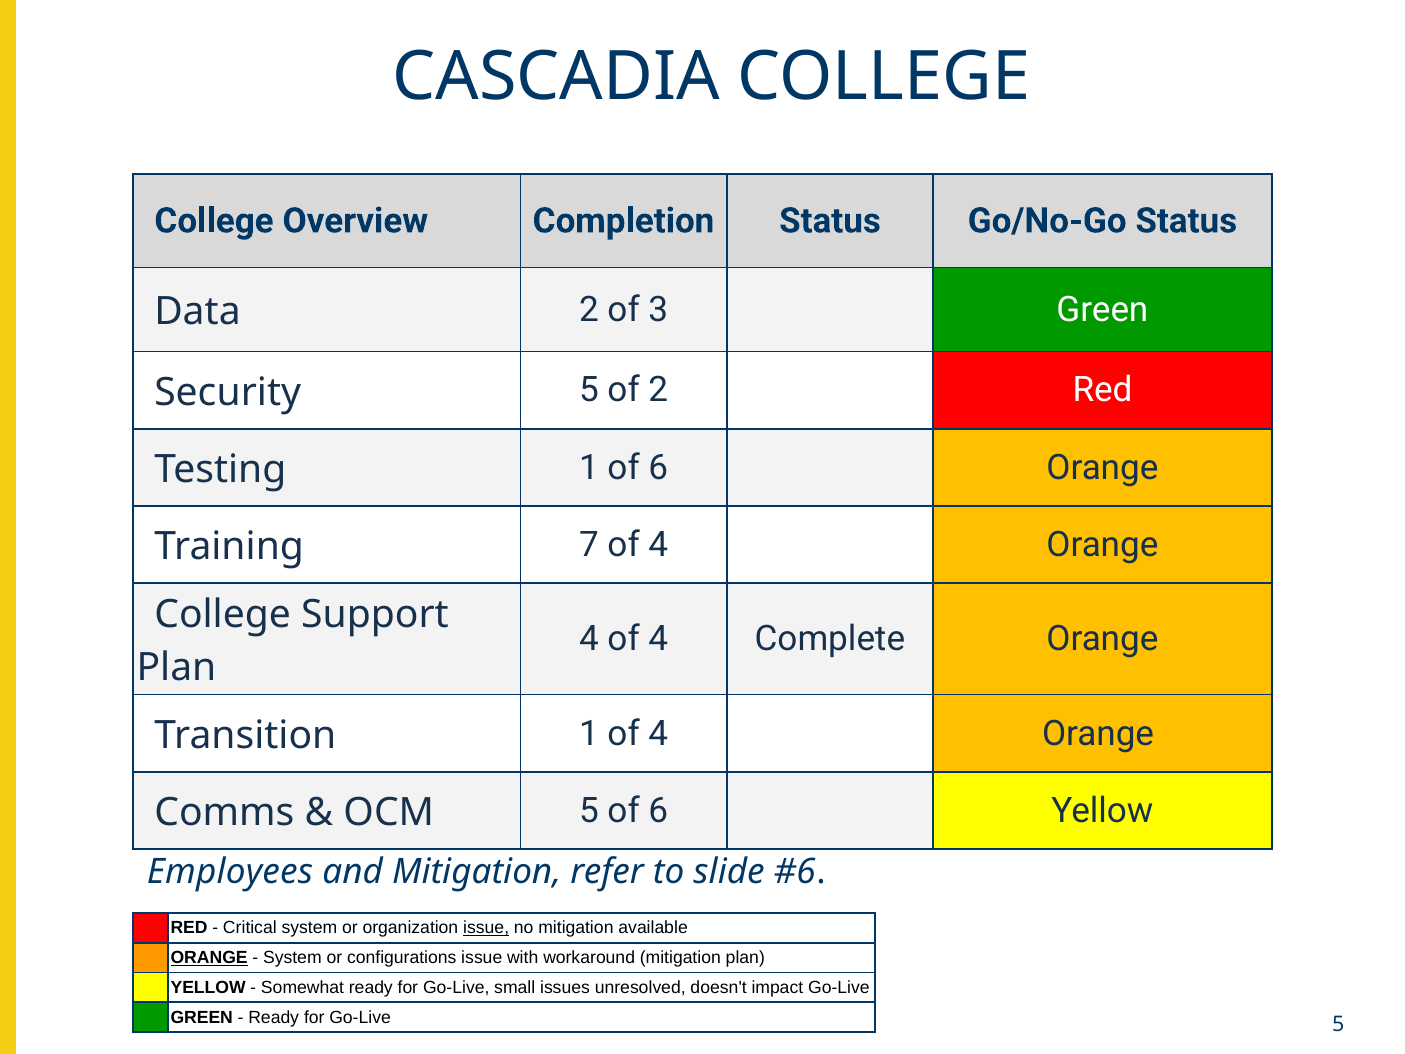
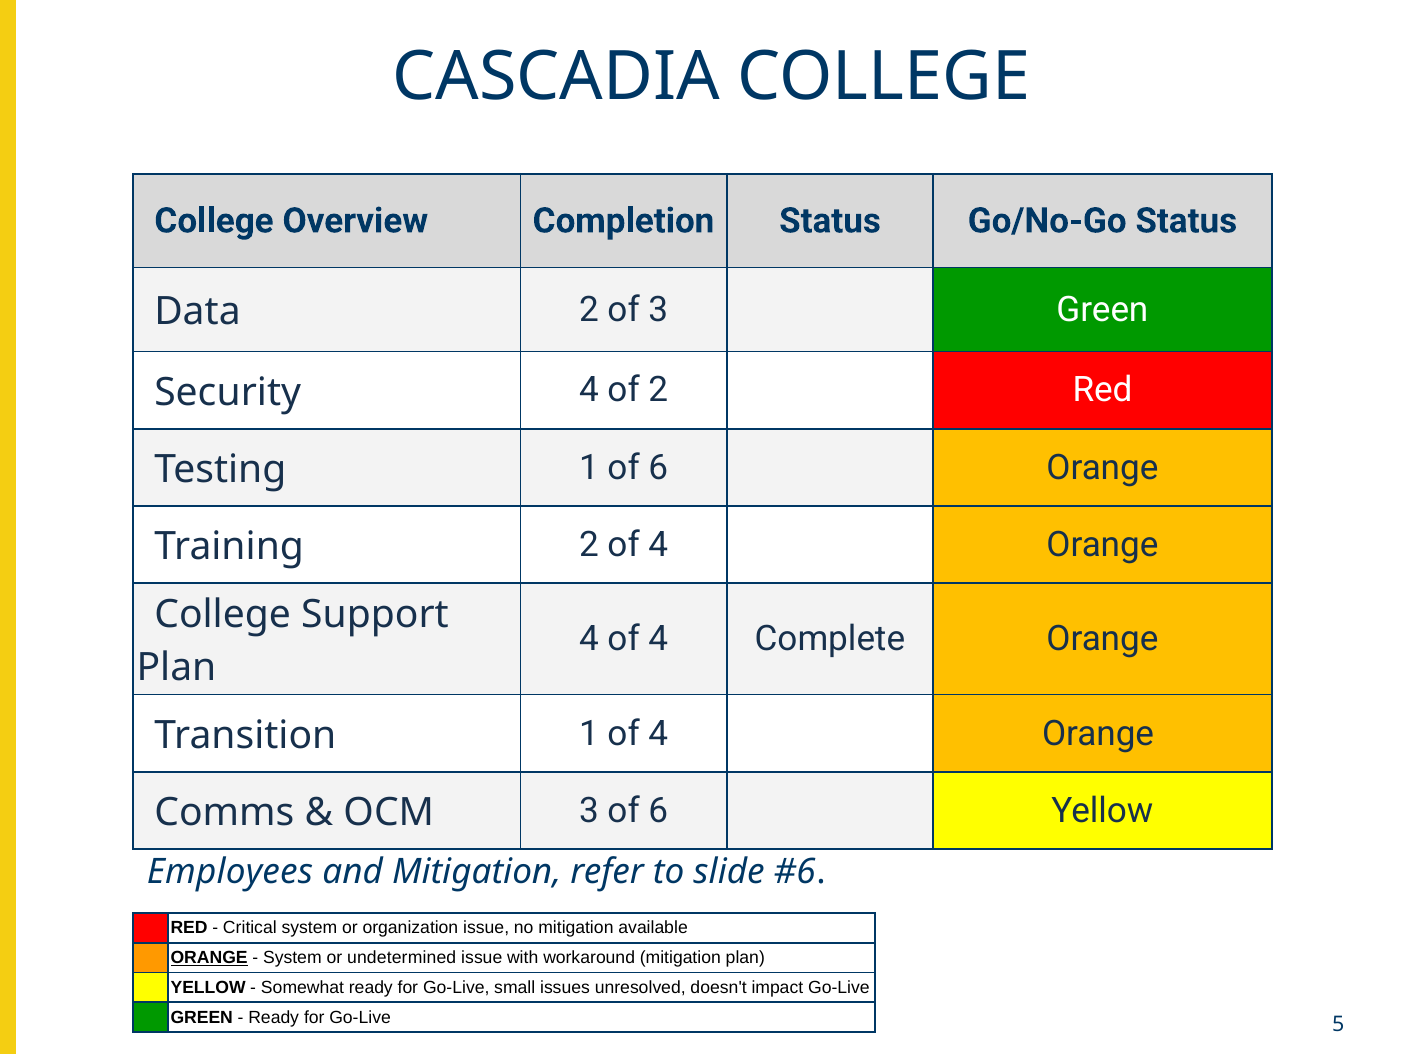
Security 5: 5 -> 4 (589, 390)
Training 7: 7 -> 2 (589, 545)
OCM 5: 5 -> 3 (589, 811)
issue underline: present -> none (486, 928)
configurations: configurations -> undetermined (402, 958)
